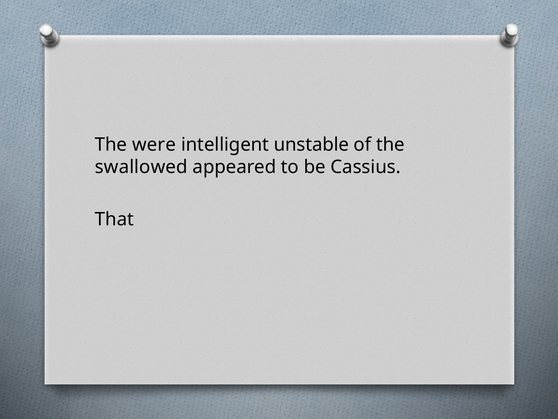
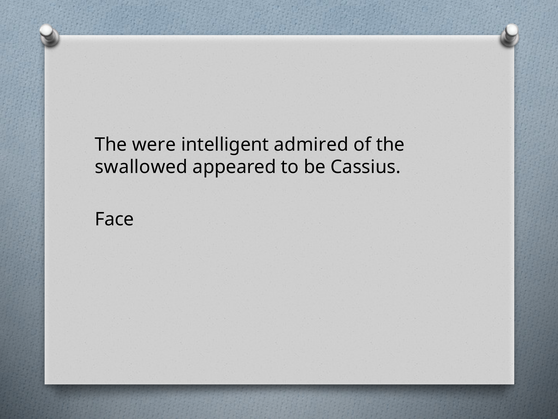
unstable: unstable -> admired (311, 145)
That: That -> Face (114, 219)
